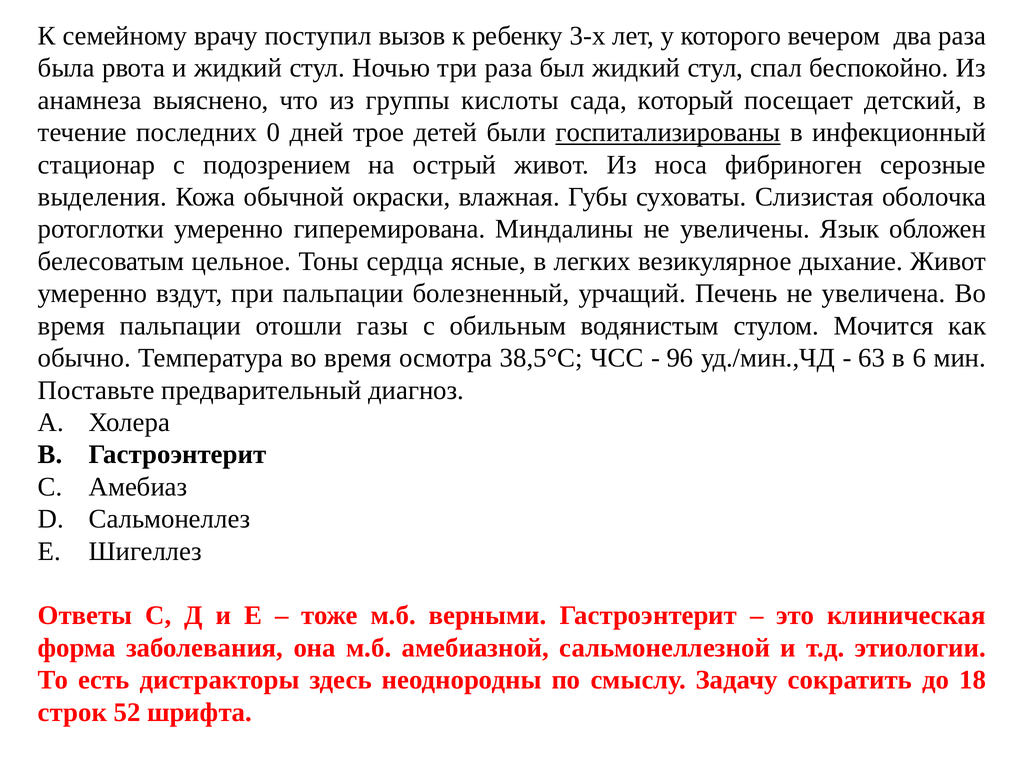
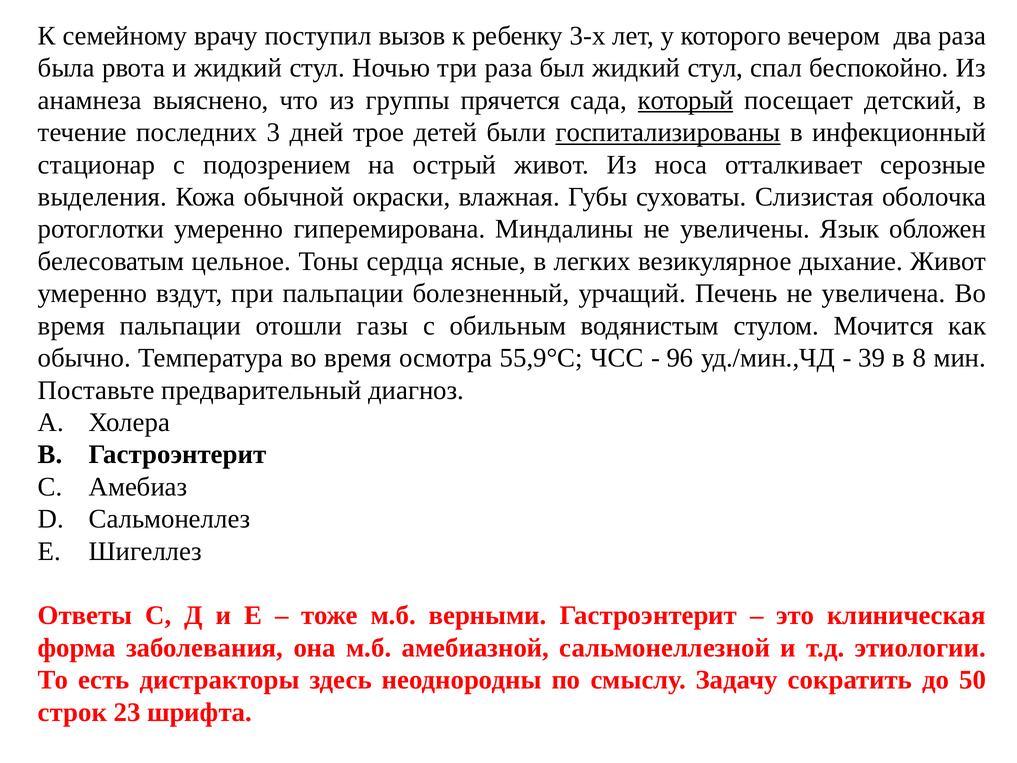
кислоты: кислоты -> прячется (510, 100)
который underline: none -> present (686, 100)
0: 0 -> 3 (273, 132)
фибриноген: фибриноген -> отталкивает (794, 165)
38,5°C: 38,5°C -> 55,9°C (541, 358)
63: 63 -> 39 (872, 358)
6: 6 -> 8 (919, 358)
18: 18 -> 50 (973, 680)
52: 52 -> 23 (127, 712)
